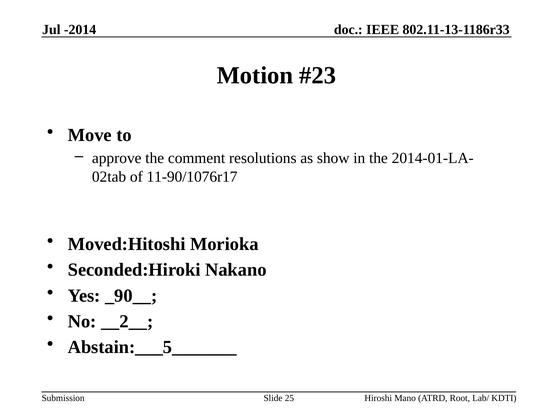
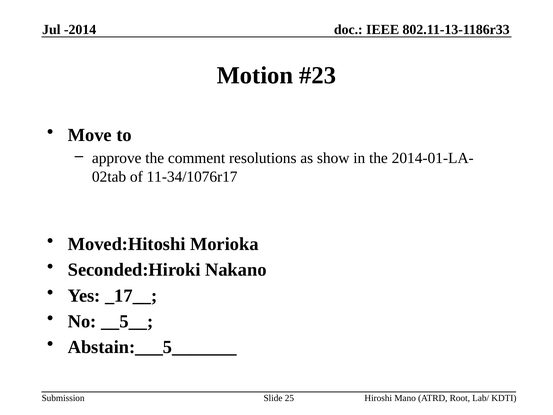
11-90/1076r17: 11-90/1076r17 -> 11-34/1076r17 (192, 177)
_90__: _90__ -> _17__ (131, 295)
__2__: __2__ -> __5__ (127, 321)
